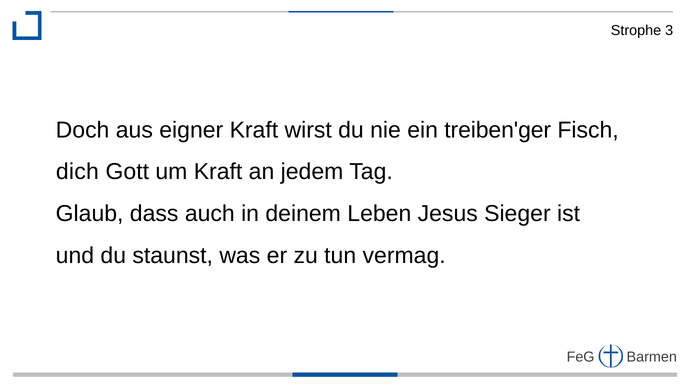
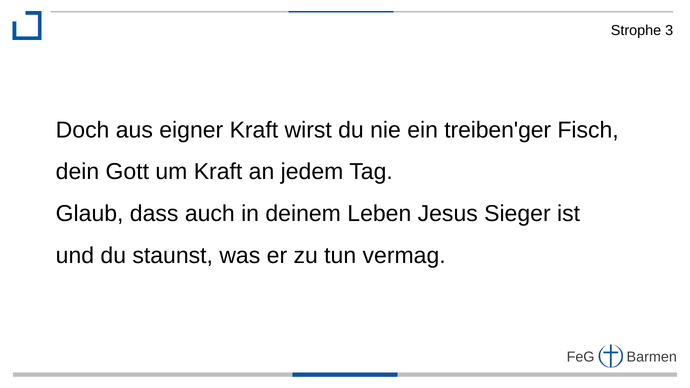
dich: dich -> dein (77, 172)
